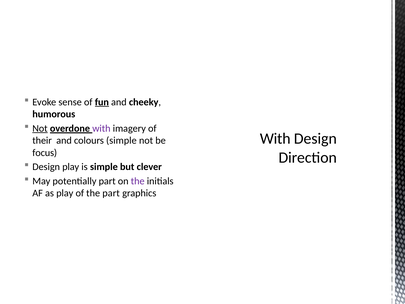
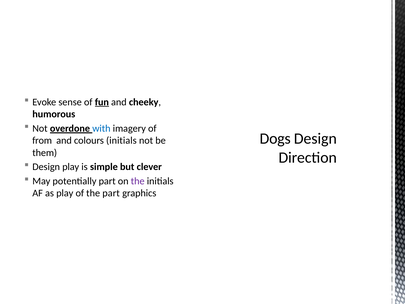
Not underline: present -> none (40, 128)
with colour: purple -> blue (101, 128)
With: With -> Dogs (275, 138)
their: their -> from (42, 140)
colours simple: simple -> initials (121, 140)
focus: focus -> them (45, 153)
